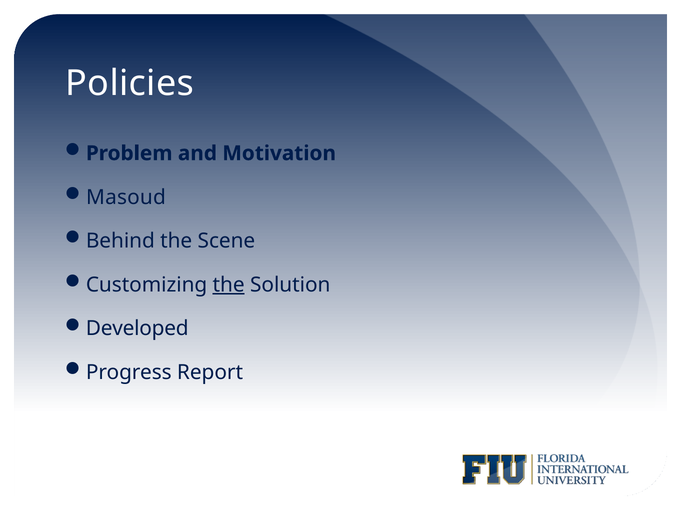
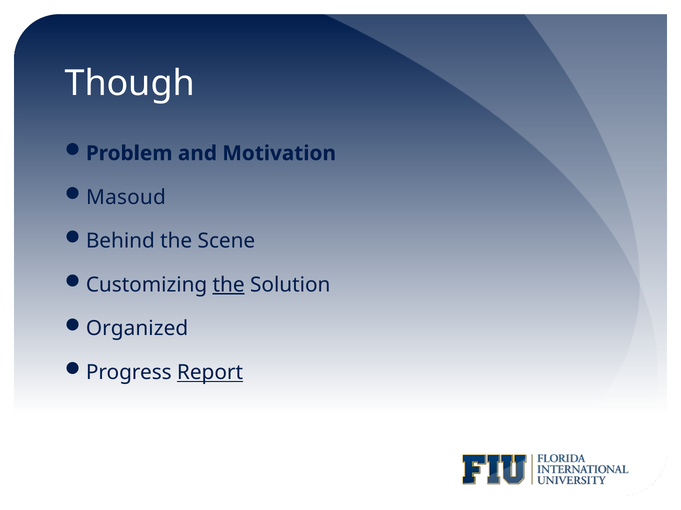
Policies: Policies -> Though (130, 84)
Developed: Developed -> Organized (137, 329)
Report underline: none -> present (210, 373)
